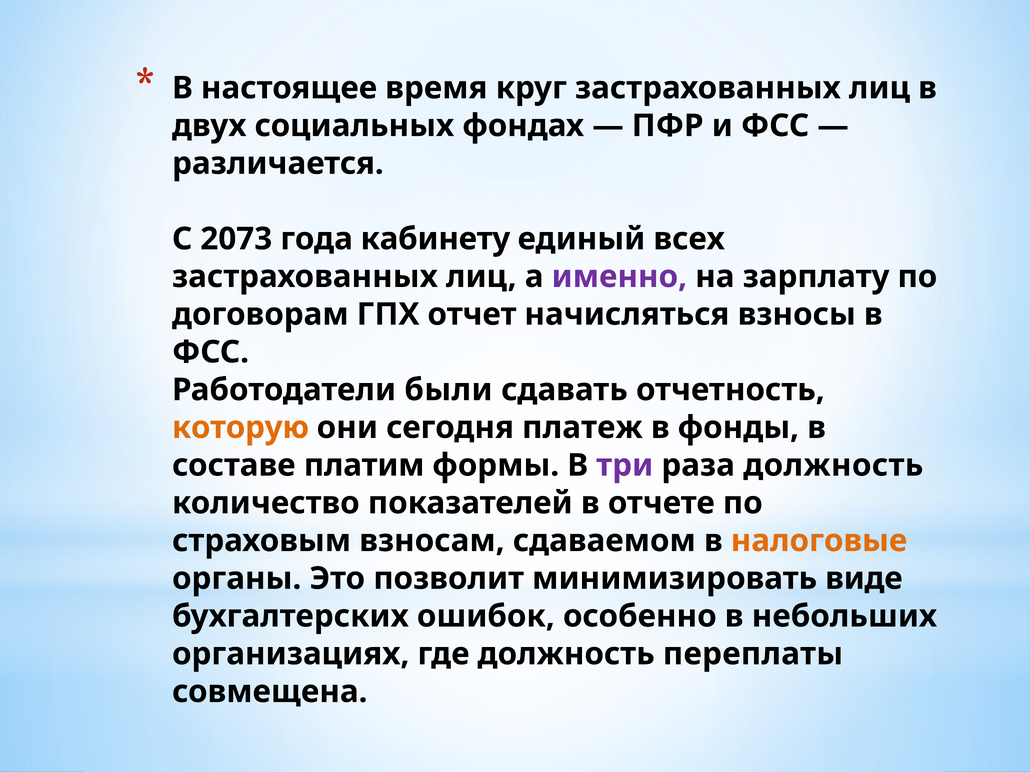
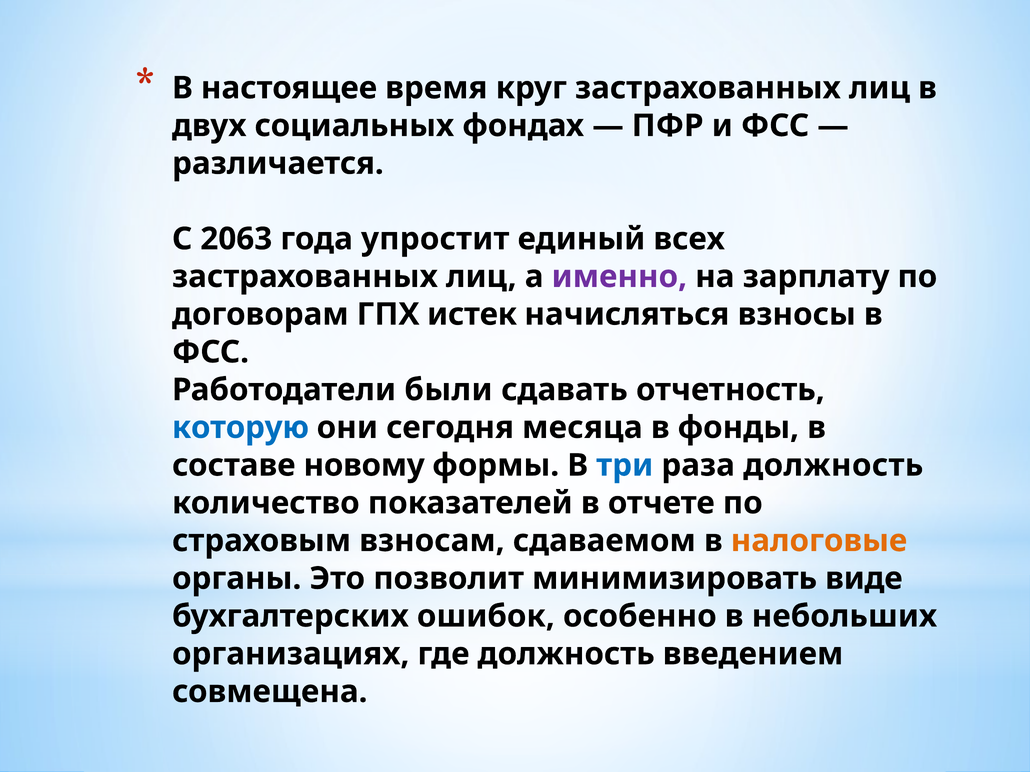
2073: 2073 -> 2063 (236, 239)
кабинету: кабинету -> упростит (435, 239)
отчет: отчет -> истек (472, 315)
которую colour: orange -> blue (240, 428)
платеж: платеж -> месяца (582, 428)
платим: платим -> новому (364, 466)
три colour: purple -> blue (625, 466)
переплаты: переплаты -> введением (753, 654)
